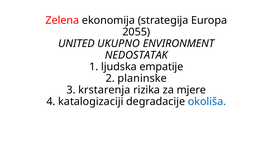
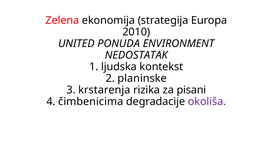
2055: 2055 -> 2010 (136, 32)
UKUPNO: UKUPNO -> PONUDA (119, 44)
empatije: empatije -> kontekst (161, 67)
mjere: mjere -> pisani (191, 90)
katalogizaciji: katalogizaciji -> čimbenicima (91, 102)
okoliša colour: blue -> purple (207, 102)
